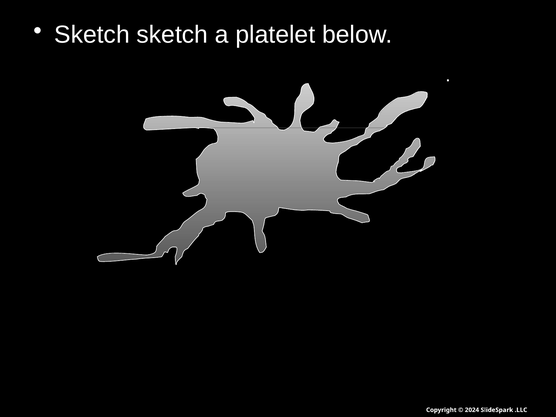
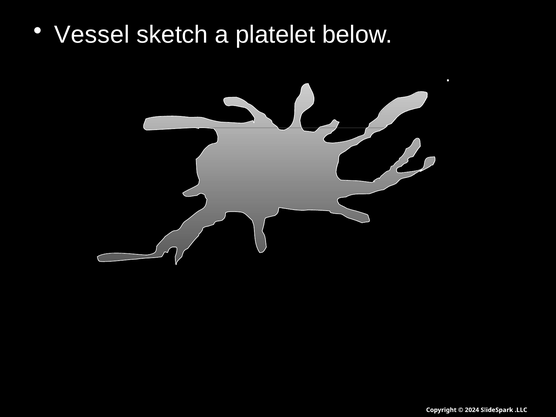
Sketch: Sketch -> Vessel (92, 35)
